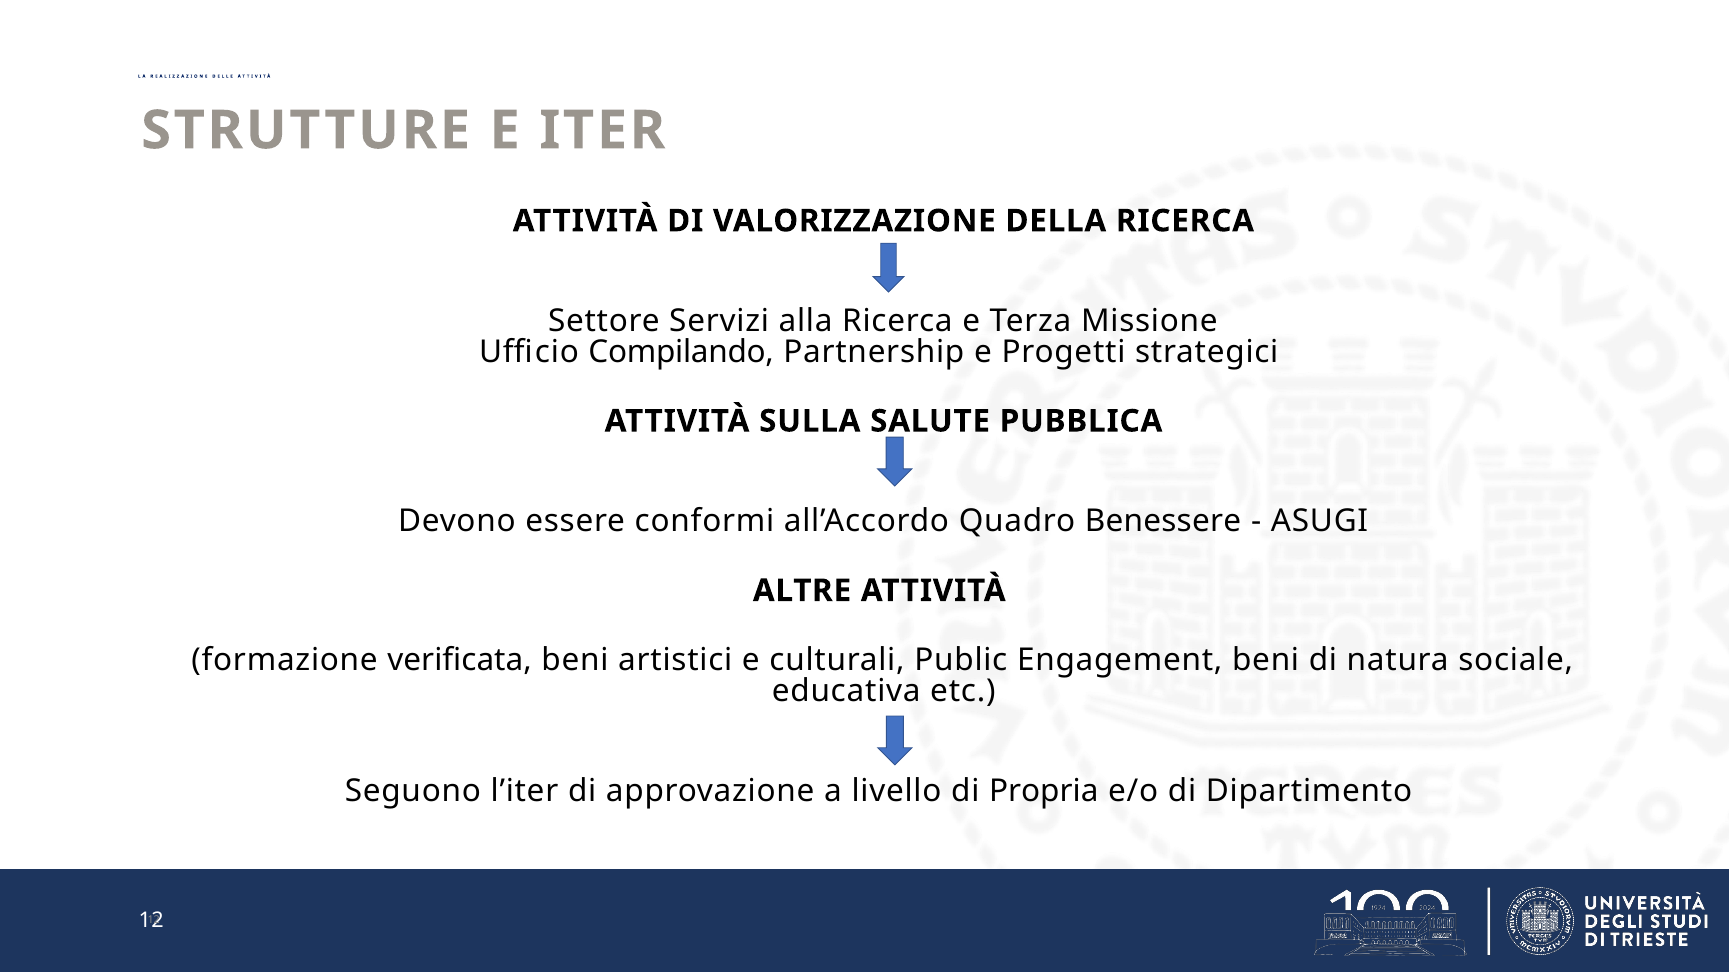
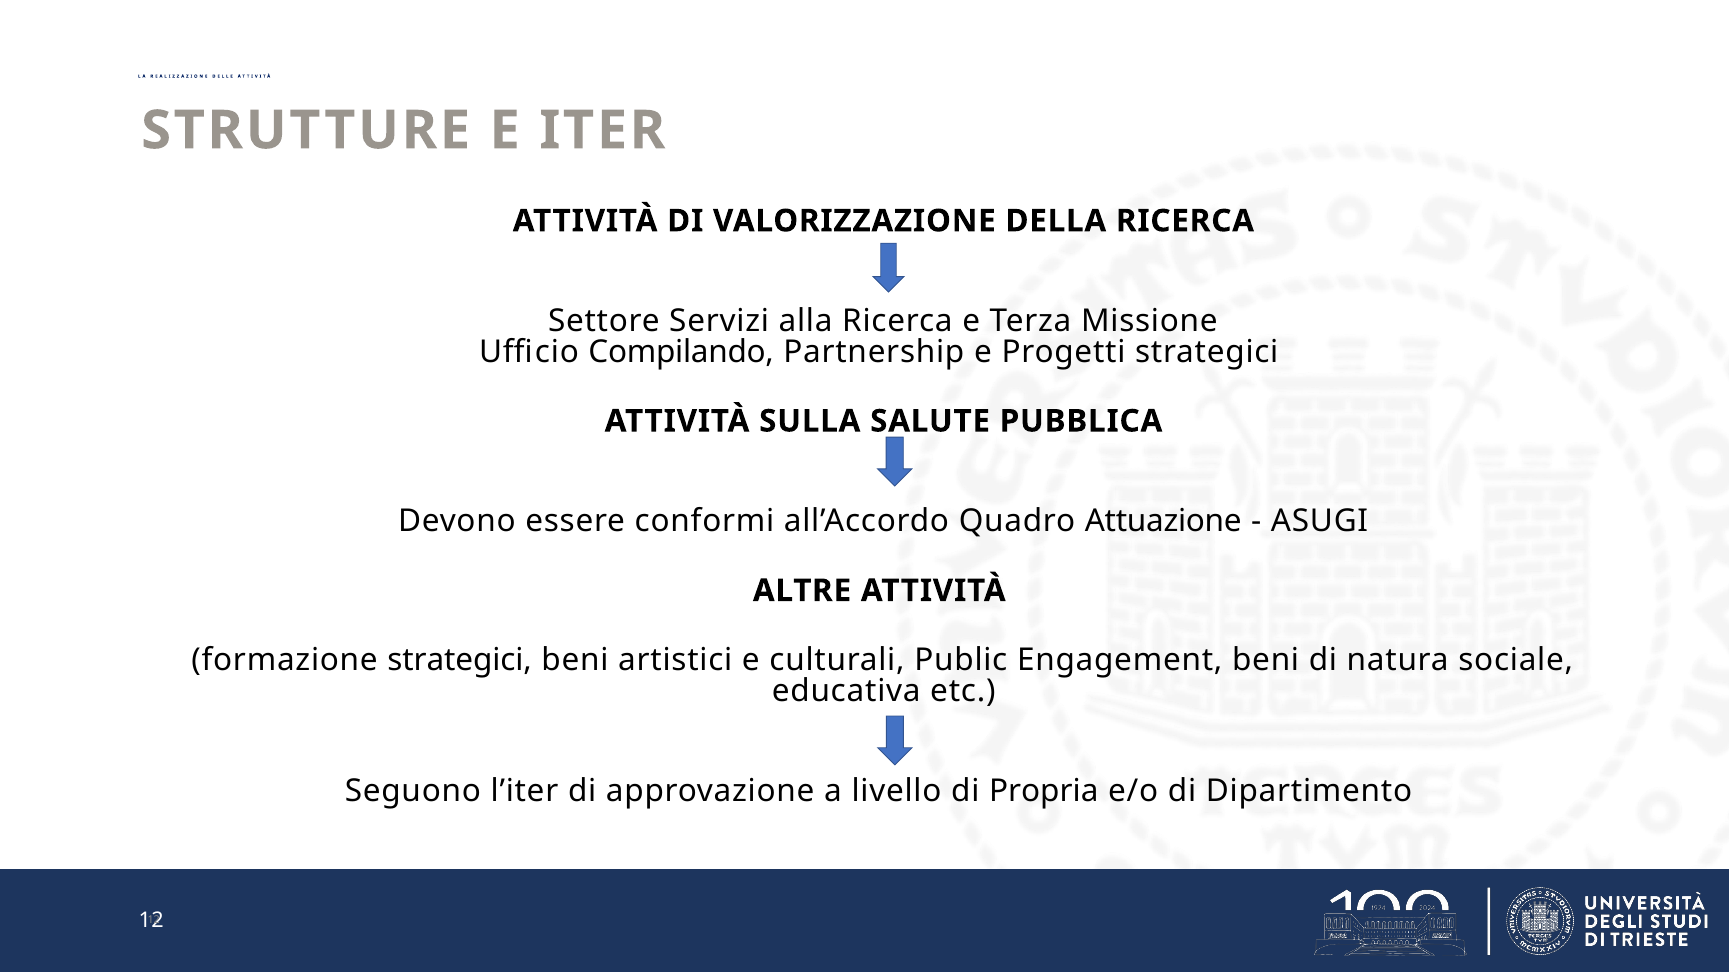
Benessere: Benessere -> Attuazione (1163, 521)
formazione verificata: verificata -> strategici (460, 661)
